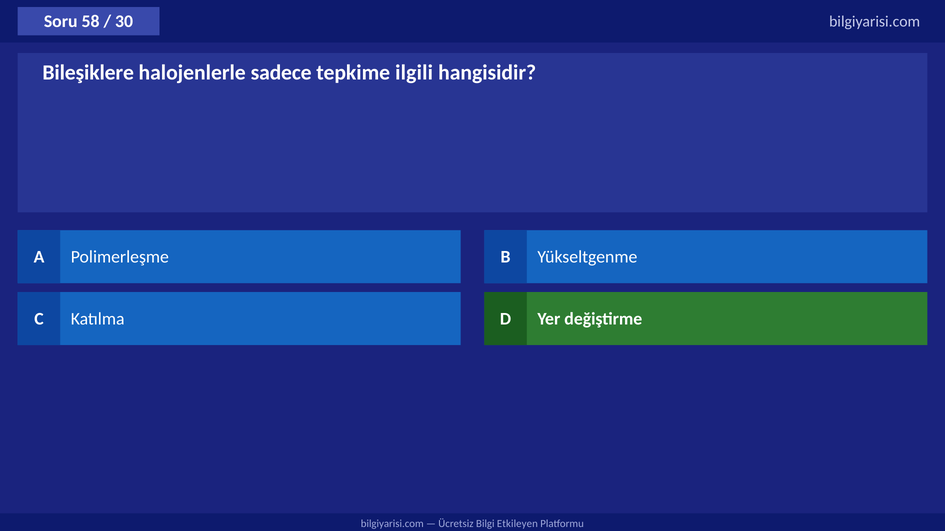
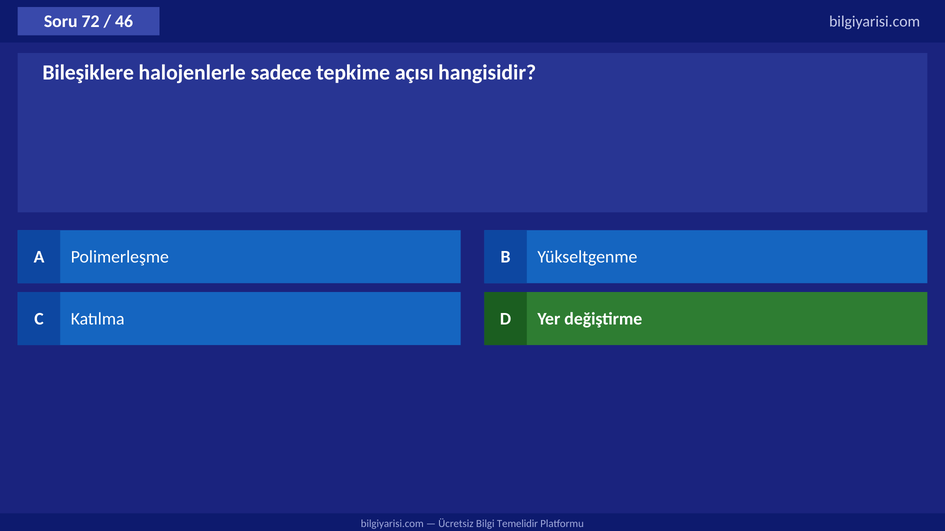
58: 58 -> 72 (91, 22)
30: 30 -> 46 (124, 22)
ilgili: ilgili -> açısı (414, 73)
Etkileyen: Etkileyen -> Temelidir (517, 524)
